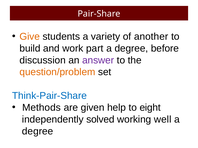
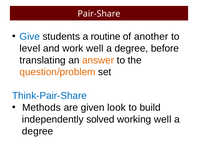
Give colour: orange -> blue (30, 37)
variety: variety -> routine (106, 37)
build: build -> level (30, 49)
work part: part -> well (95, 49)
discussion: discussion -> translating (43, 60)
answer colour: purple -> orange (98, 60)
help: help -> look (116, 108)
eight: eight -> build (150, 108)
